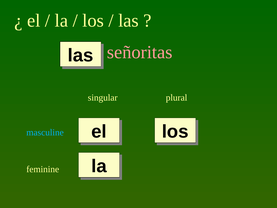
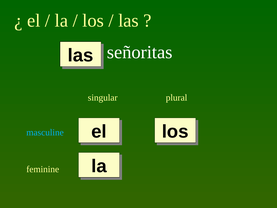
señoritas colour: pink -> white (140, 52)
